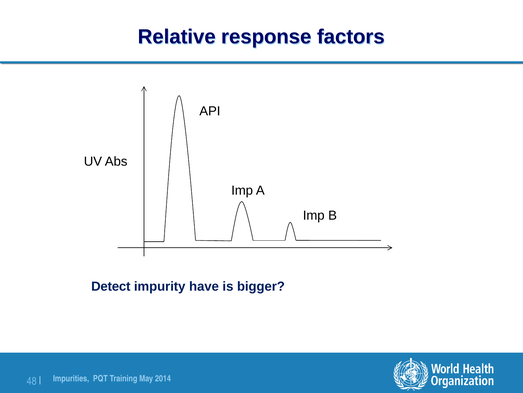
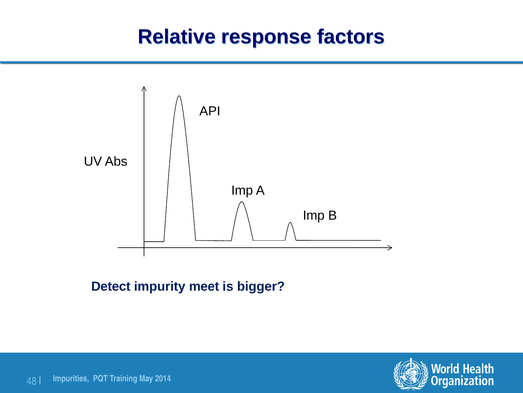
have: have -> meet (204, 286)
